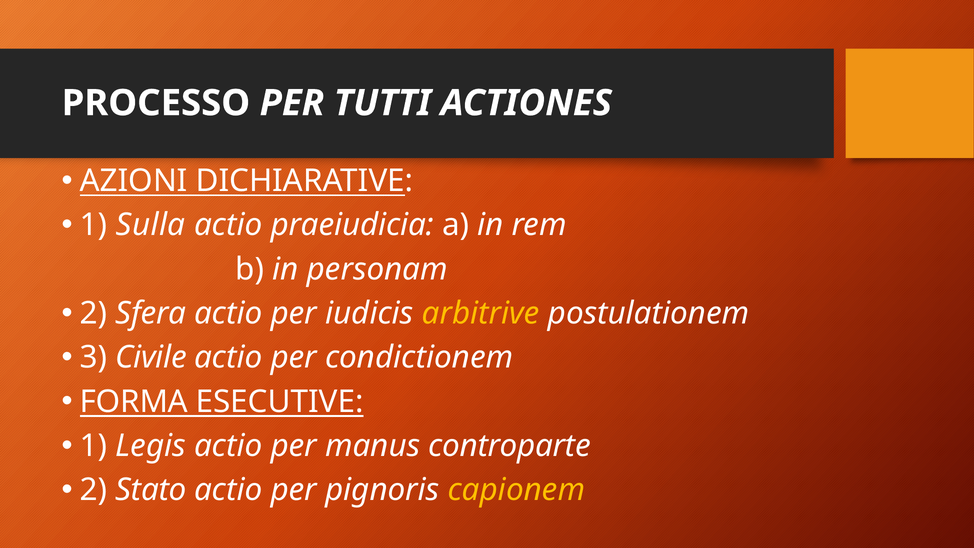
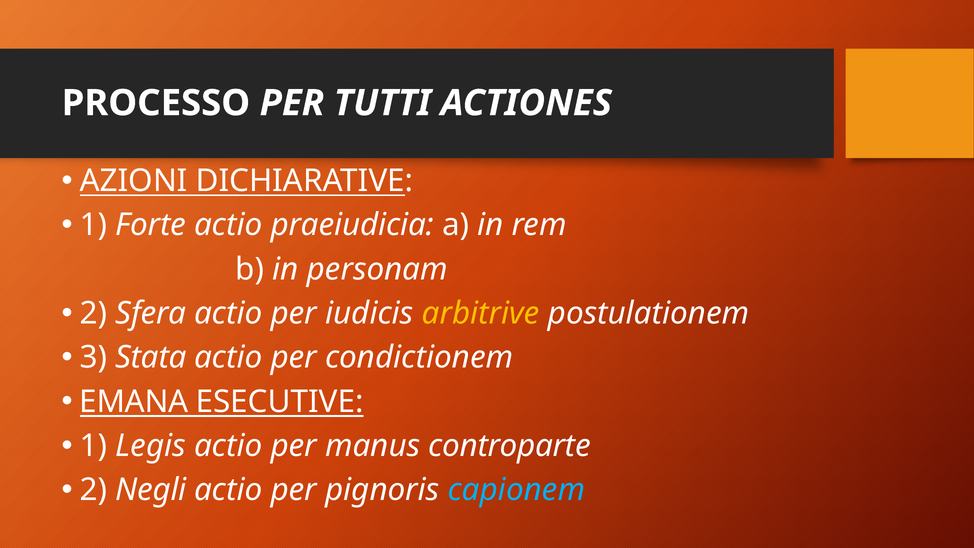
Sulla: Sulla -> Forte (151, 225)
Civile: Civile -> Stata (151, 357)
FORMA: FORMA -> EMANA (134, 402)
Stato: Stato -> Negli (151, 490)
capionem colour: yellow -> light blue (516, 490)
